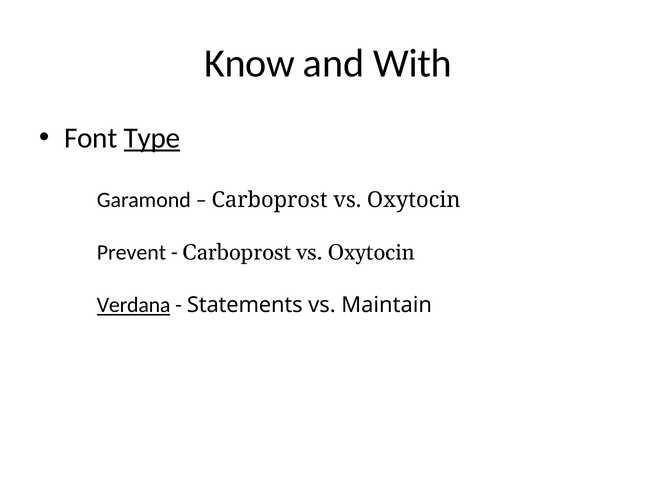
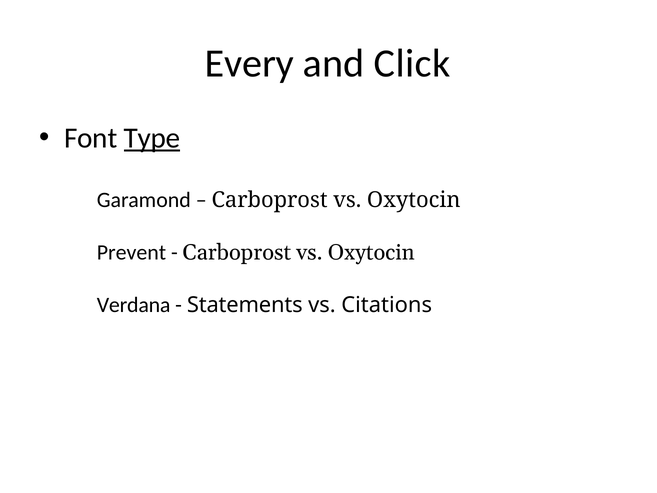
Know: Know -> Every (250, 64)
With: With -> Click (412, 64)
Verdana underline: present -> none (134, 305)
Maintain: Maintain -> Citations (387, 305)
